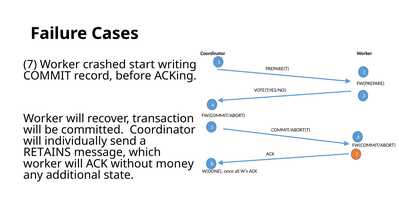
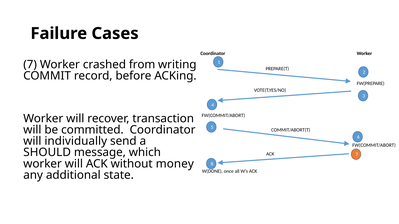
start: start -> from (142, 65)
RETAINS: RETAINS -> SHOULD (47, 153)
